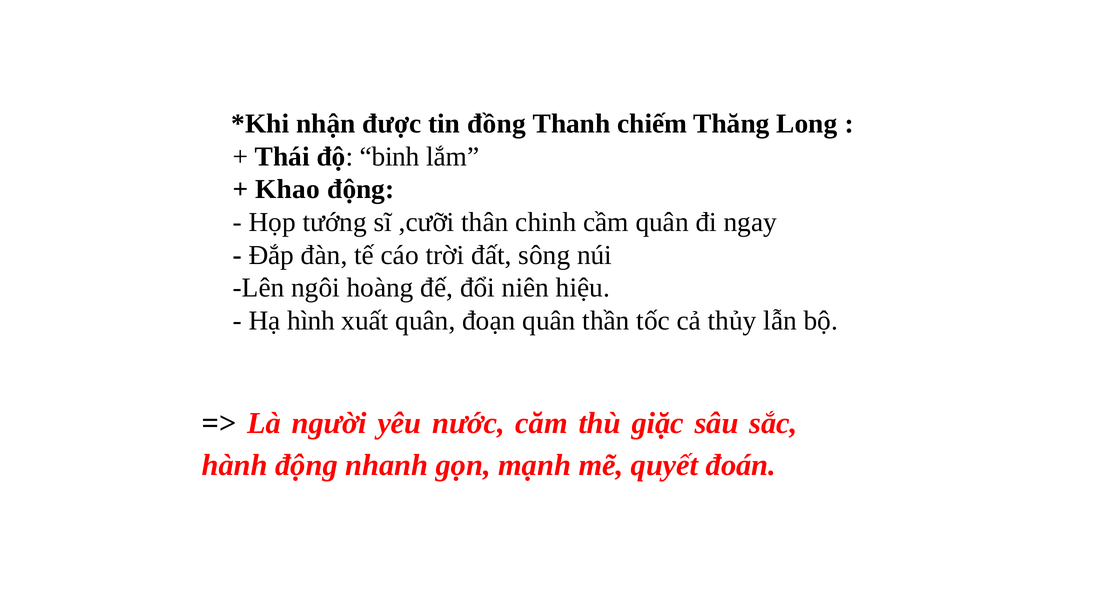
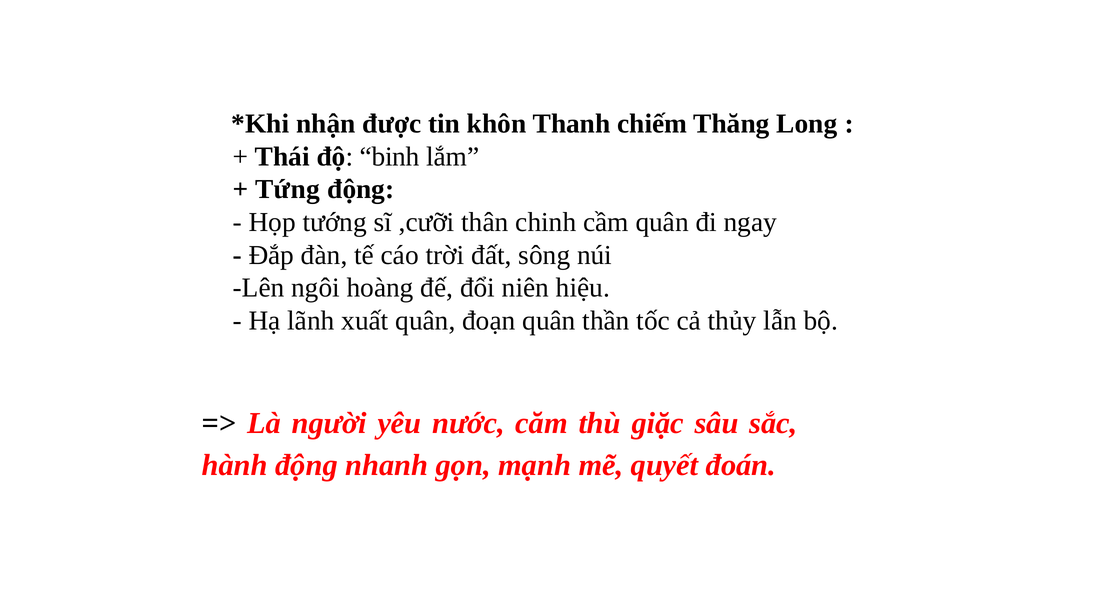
đồng: đồng -> khôn (497, 124)
Khao: Khao -> Tứng (288, 190)
hình: hình -> lãnh (311, 321)
